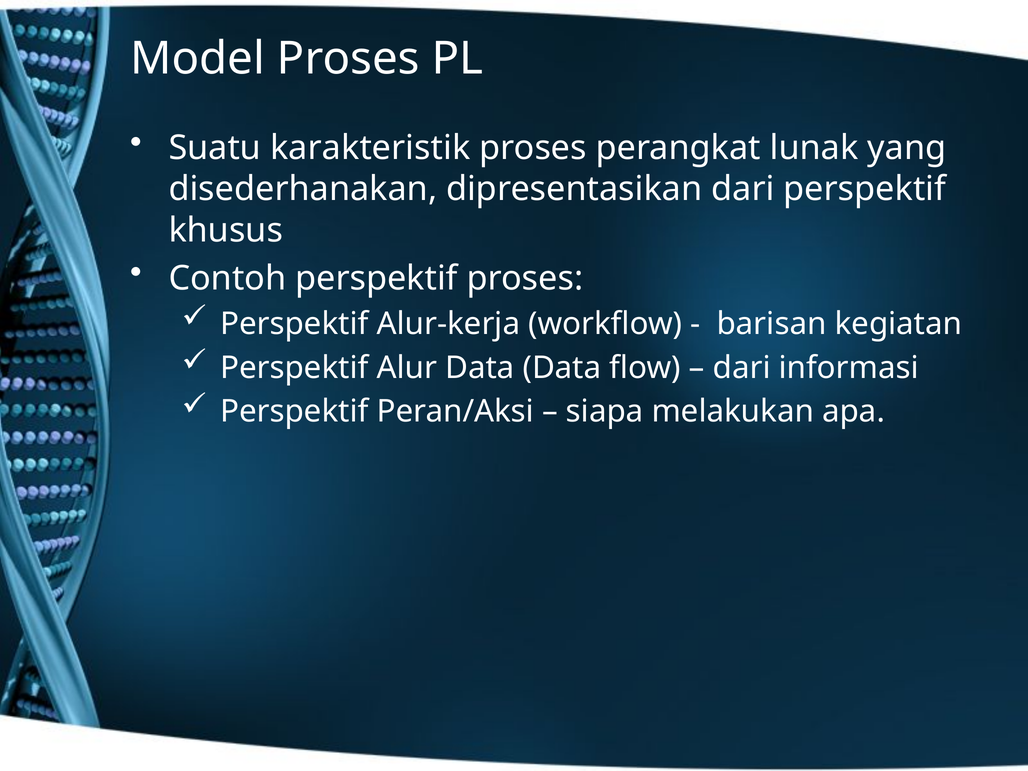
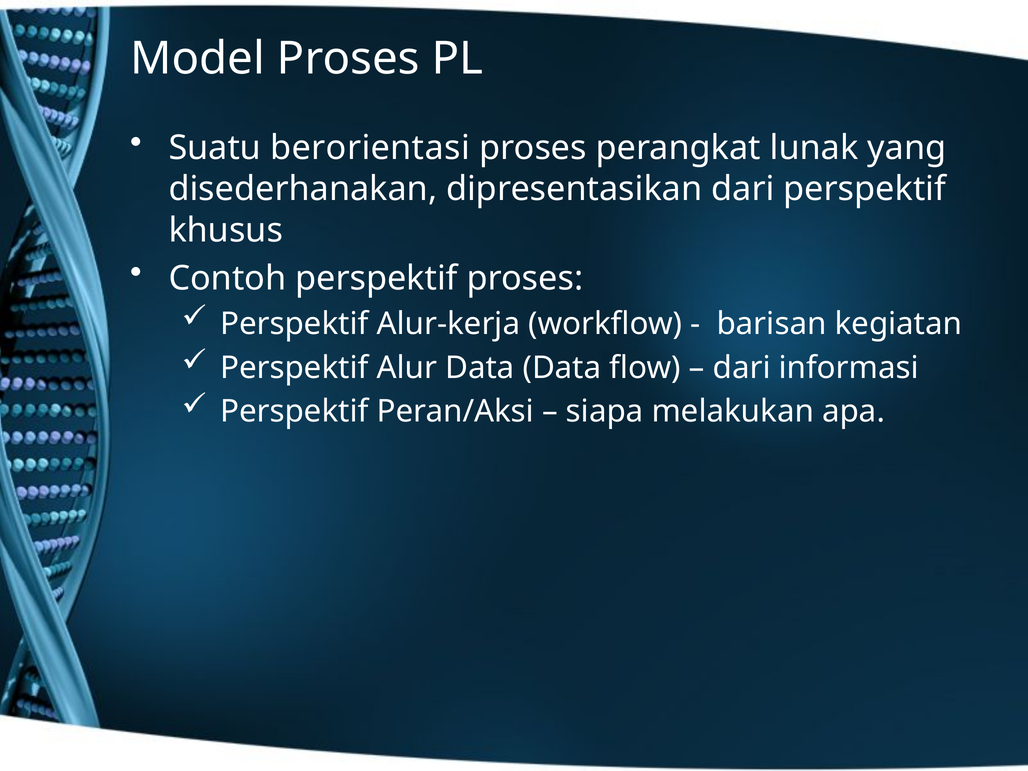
karakteristik: karakteristik -> berorientasi (370, 148)
